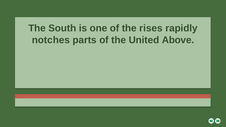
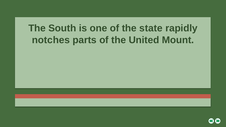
rises: rises -> state (151, 28)
Above: Above -> Mount (178, 40)
